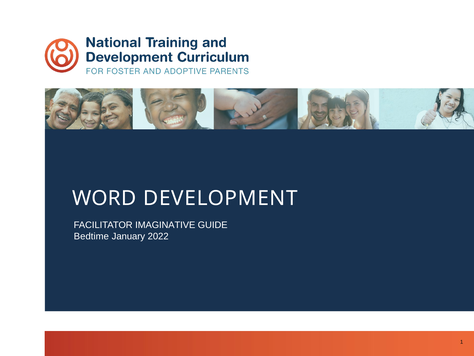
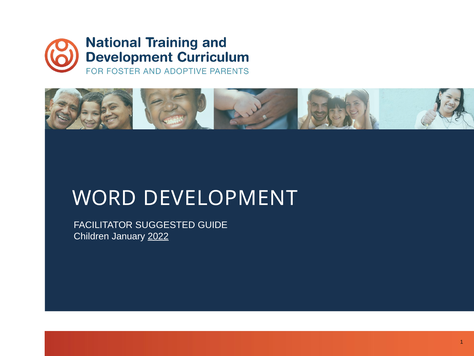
IMAGINATIVE: IMAGINATIVE -> SUGGESTED (165, 225)
Bedtime: Bedtime -> Children (91, 236)
2022 underline: none -> present (158, 236)
